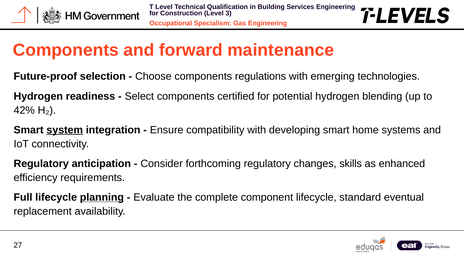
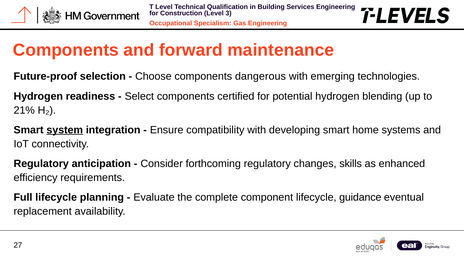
regulations: regulations -> dangerous (260, 77)
42%: 42% -> 21% (24, 110)
planning underline: present -> none (102, 198)
standard: standard -> guidance (360, 198)
